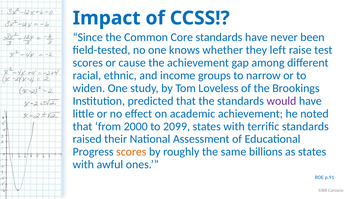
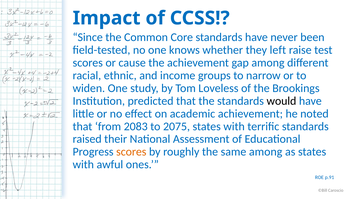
would colour: purple -> black (281, 101)
2000: 2000 -> 2083 (136, 126)
2099: 2099 -> 2075 (177, 126)
same billions: billions -> among (266, 152)
